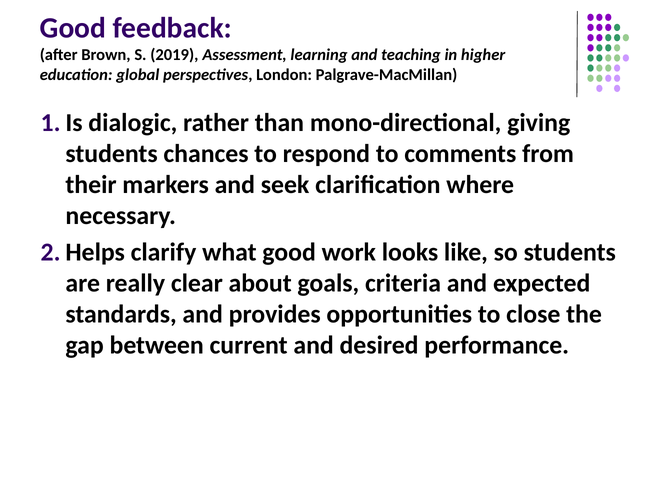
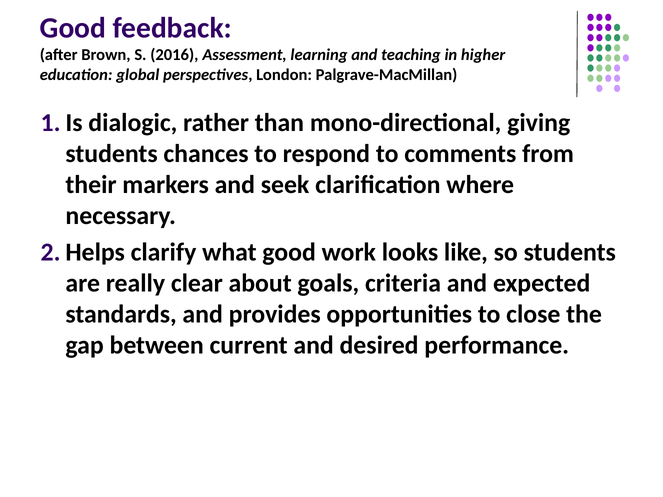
2019: 2019 -> 2016 (174, 55)
